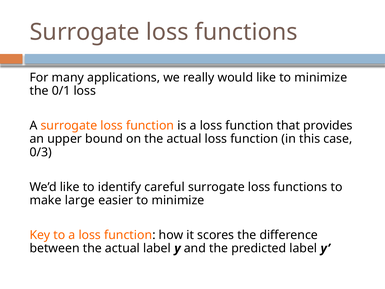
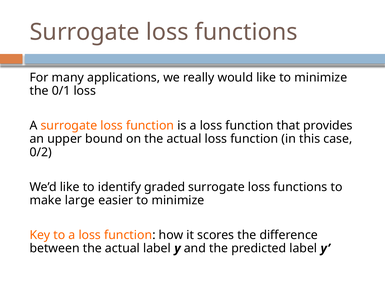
0/3: 0/3 -> 0/2 (41, 152)
careful: careful -> graded (165, 187)
